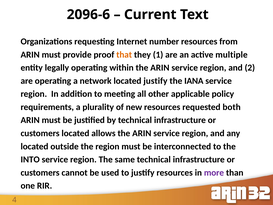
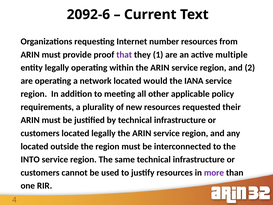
2096-6: 2096-6 -> 2092-6 (88, 15)
that colour: orange -> purple (124, 55)
located justify: justify -> would (155, 81)
both: both -> their (232, 107)
located allows: allows -> legally (103, 133)
